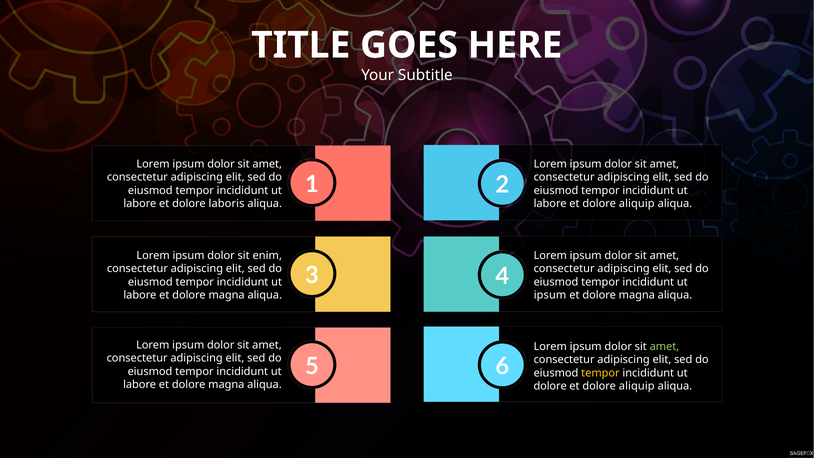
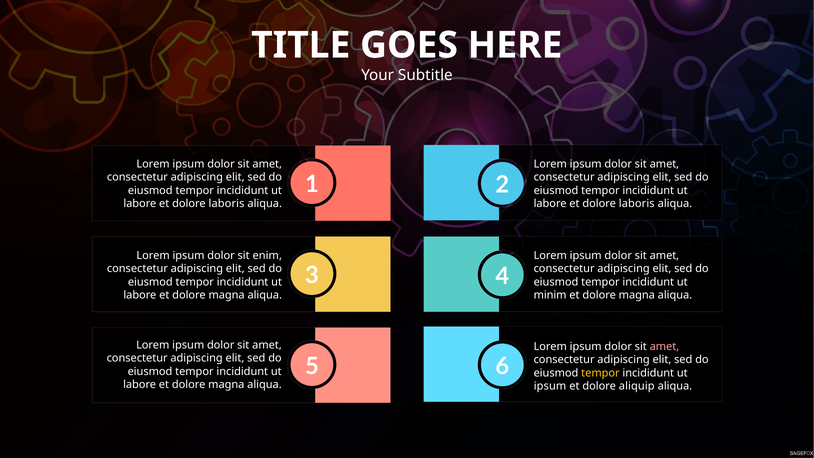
aliquip: aliquip -> laboris (637, 204)
ipsum: ipsum -> minim (550, 295)
amet colour: light green -> pink (664, 346)
dolore: dolore -> ipsum (550, 386)
